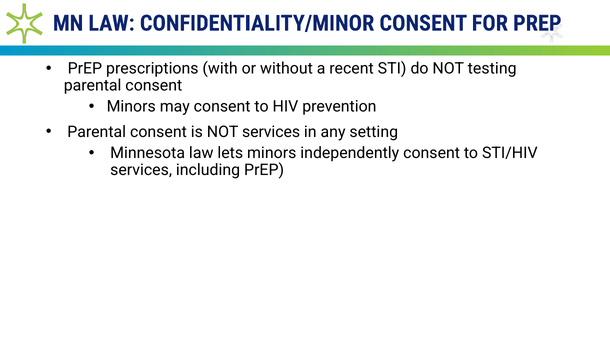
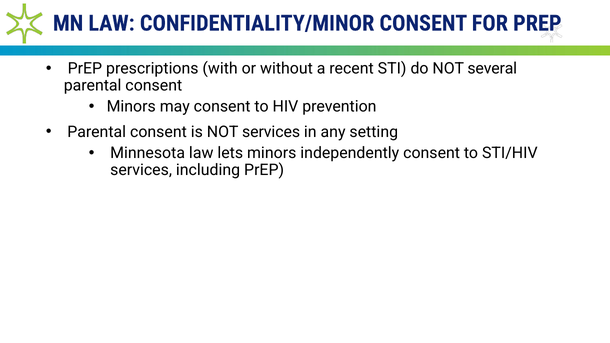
testing: testing -> several (492, 68)
